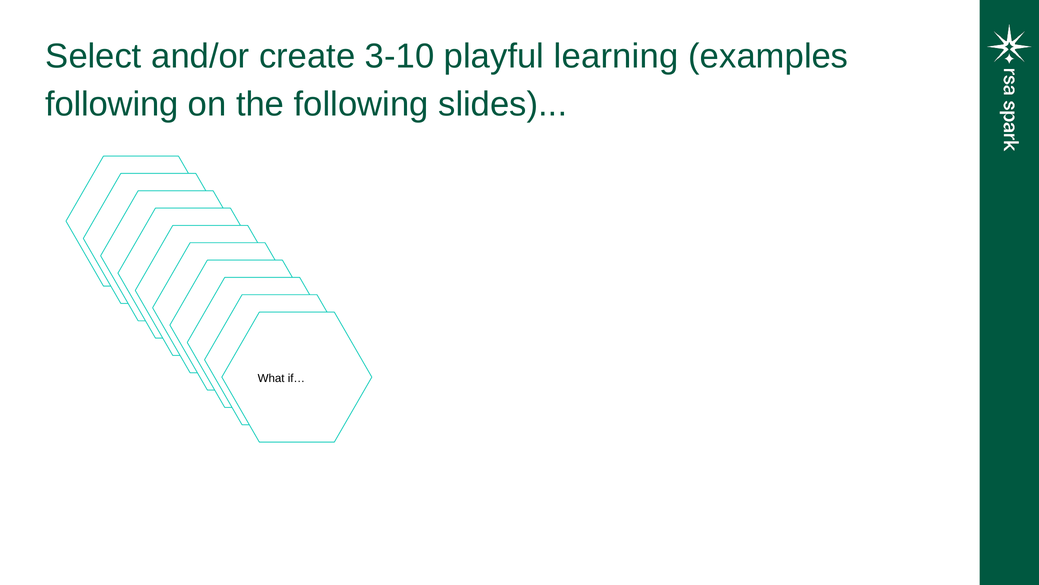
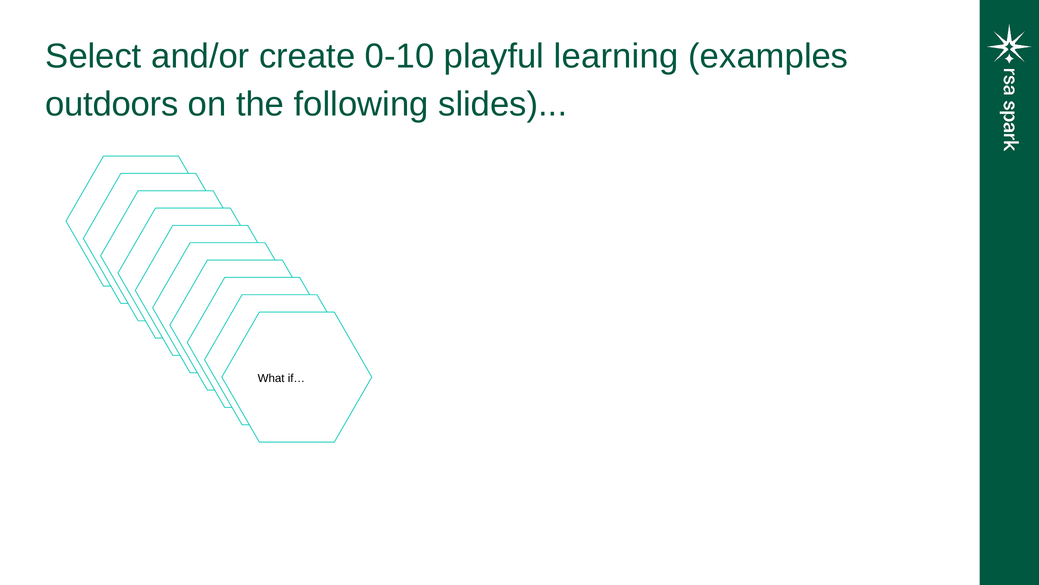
3-10: 3-10 -> 0-10 (400, 56)
following: following -> outdoors (112, 104)
